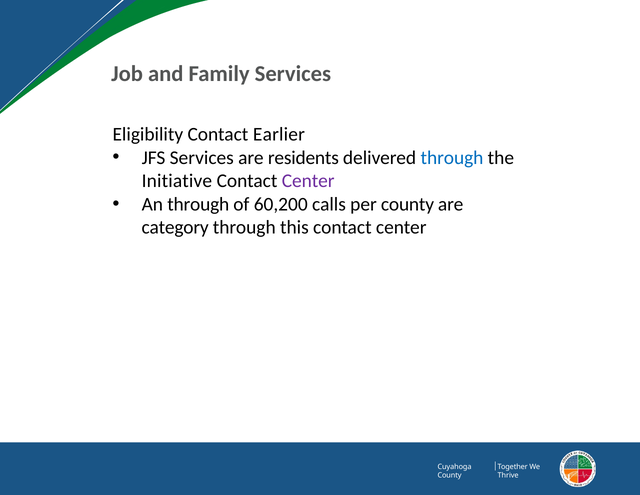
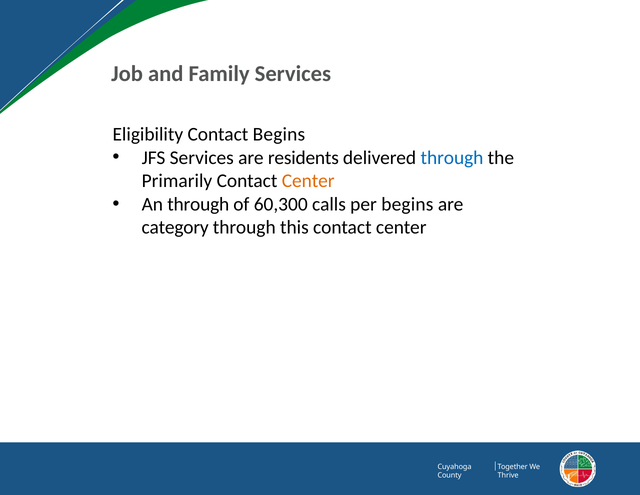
Contact Earlier: Earlier -> Begins (279, 134)
Initiative: Initiative -> Primarily (177, 181)
Center colour: purple -> orange (308, 181)
60,200: 60,200 -> 60,300 (281, 204)
per county: county -> begins (407, 204)
